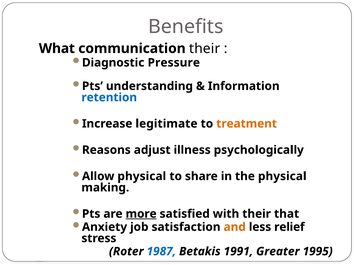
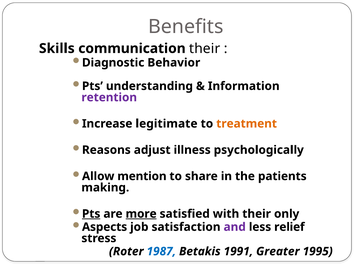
What: What -> Skills (57, 49)
Pressure: Pressure -> Behavior (174, 63)
retention colour: blue -> purple (109, 98)
Allow physical: physical -> mention (142, 177)
the physical: physical -> patients (282, 177)
Pts underline: none -> present (91, 214)
that: that -> only (287, 214)
Anxiety: Anxiety -> Aspects (105, 227)
and colour: orange -> purple (235, 227)
